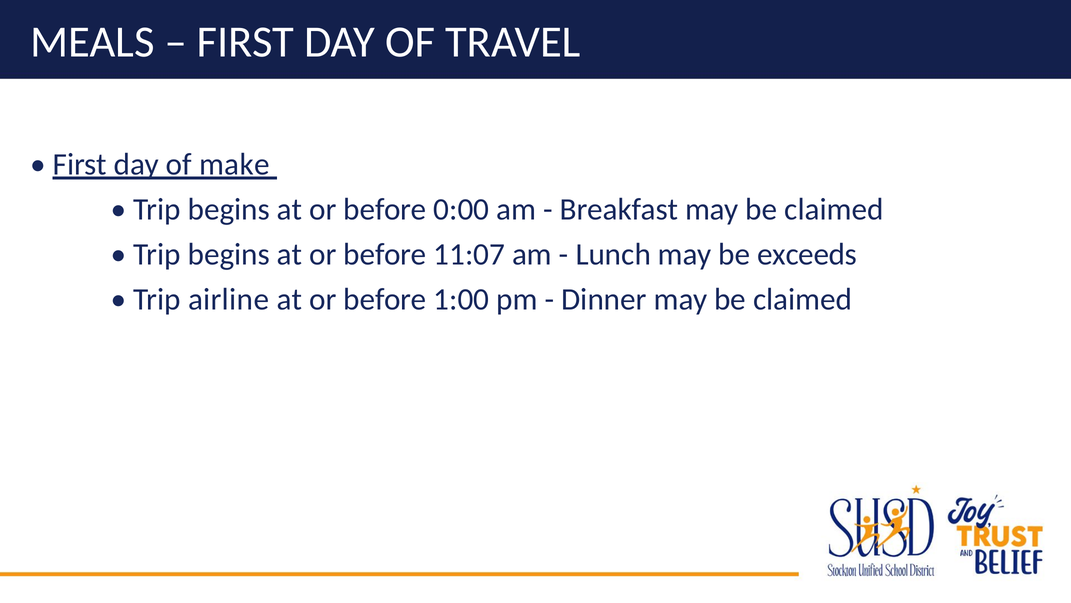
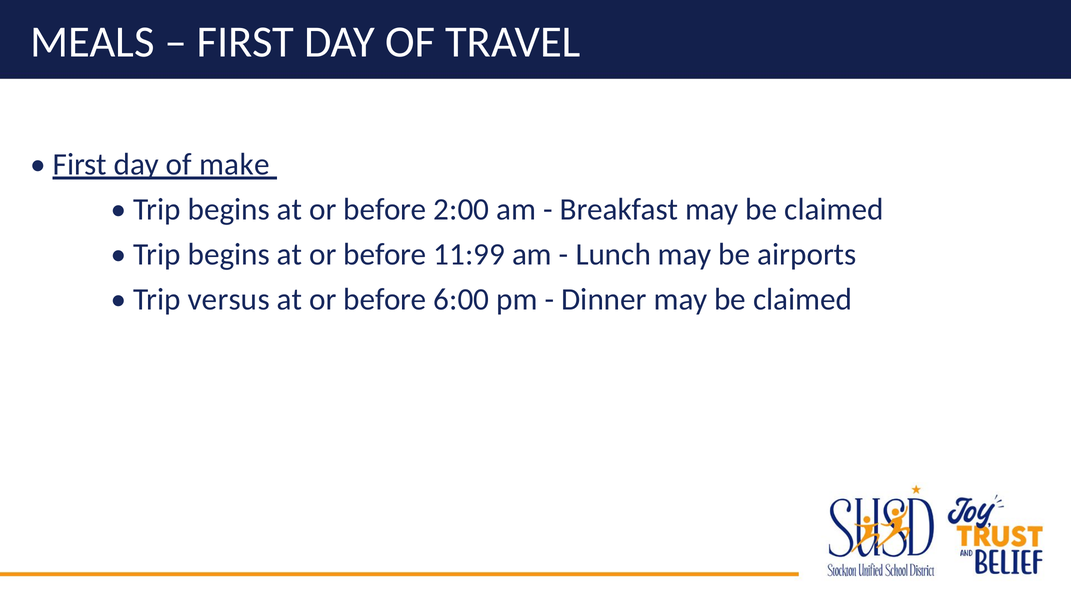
0:00: 0:00 -> 2:00 (461, 209)
11:07: 11:07 -> 11:99 (469, 254)
exceeds: exceeds -> airports (807, 254)
airline: airline -> versus (229, 299)
1:00: 1:00 -> 6:00 (461, 299)
